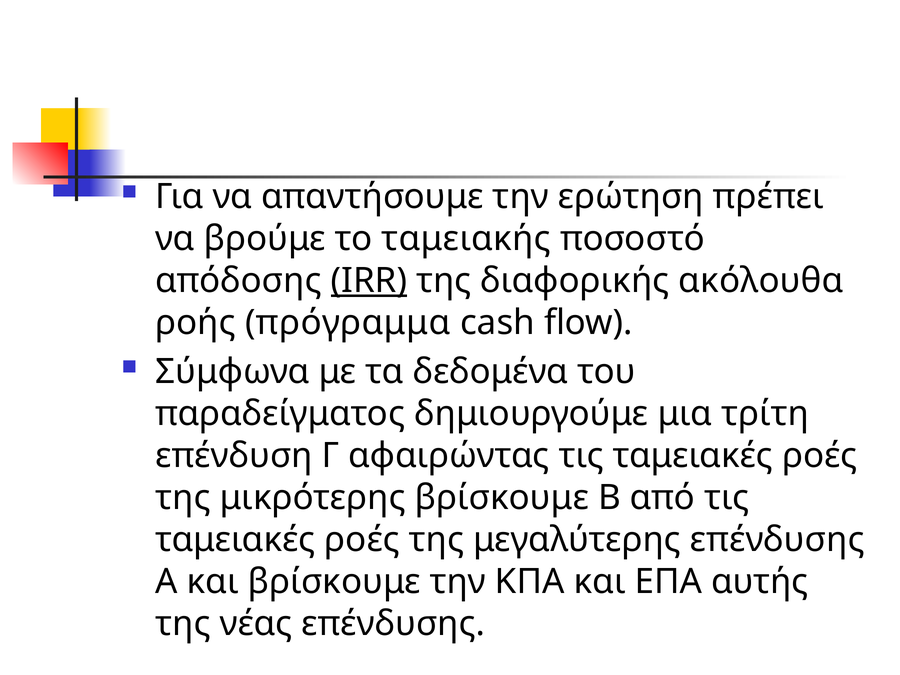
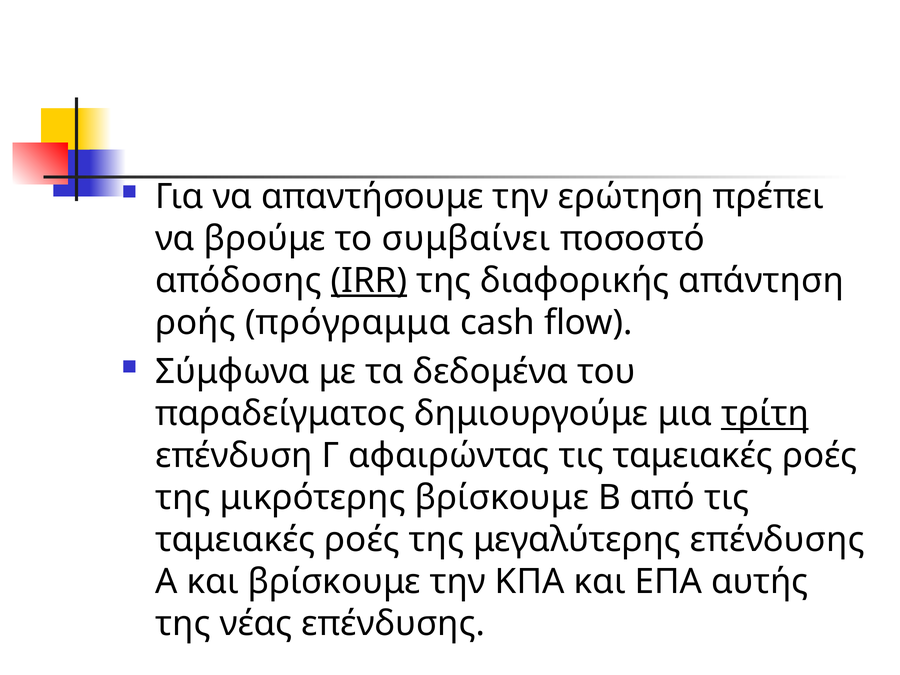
ταμειακής: ταμειακής -> συμβαίνει (466, 239)
ακόλουθα: ακόλουθα -> απάντηση (761, 281)
τρίτη underline: none -> present (765, 414)
